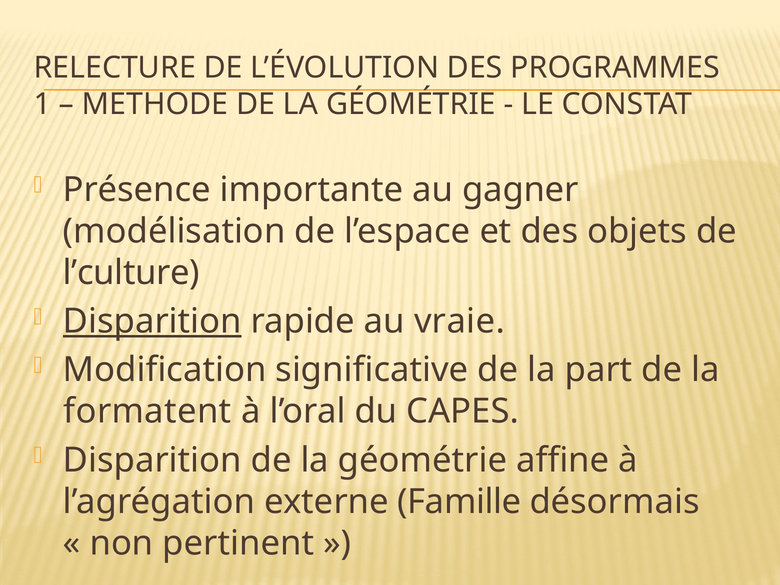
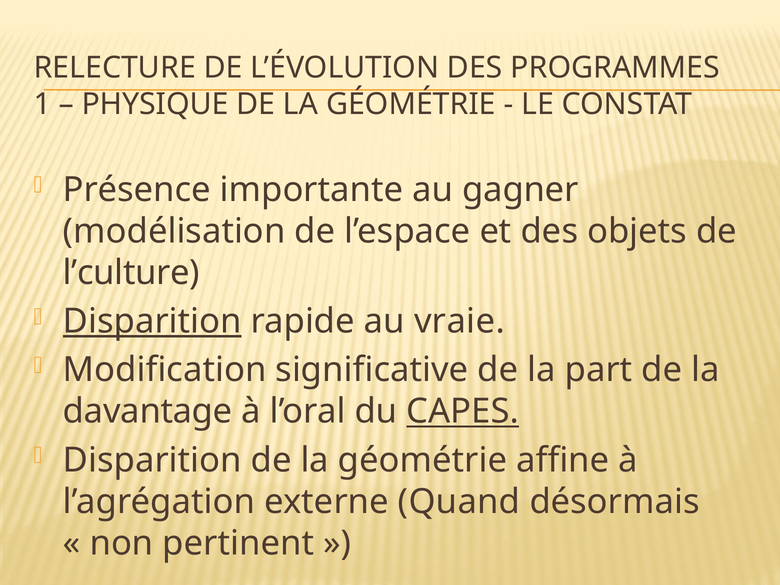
METHODE: METHODE -> PHYSIQUE (155, 104)
formatent: formatent -> davantage (148, 412)
CAPES underline: none -> present (463, 412)
Famille: Famille -> Quand (459, 502)
